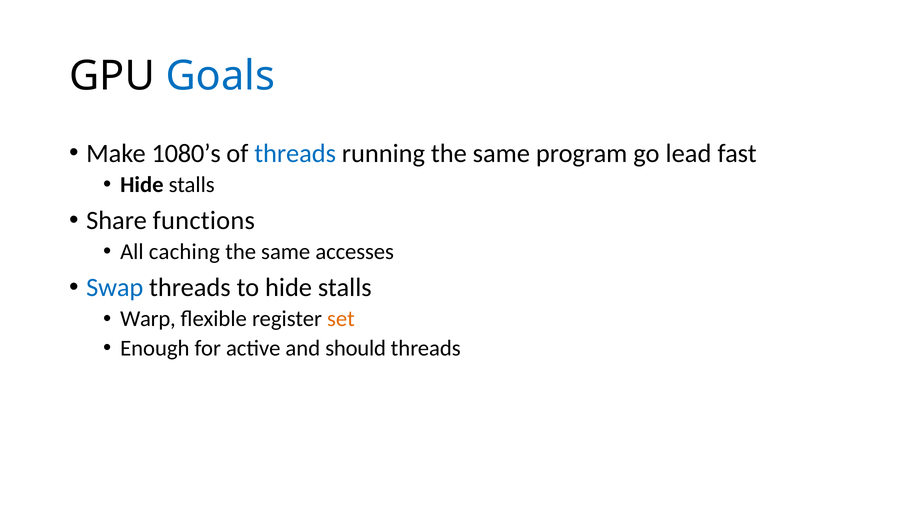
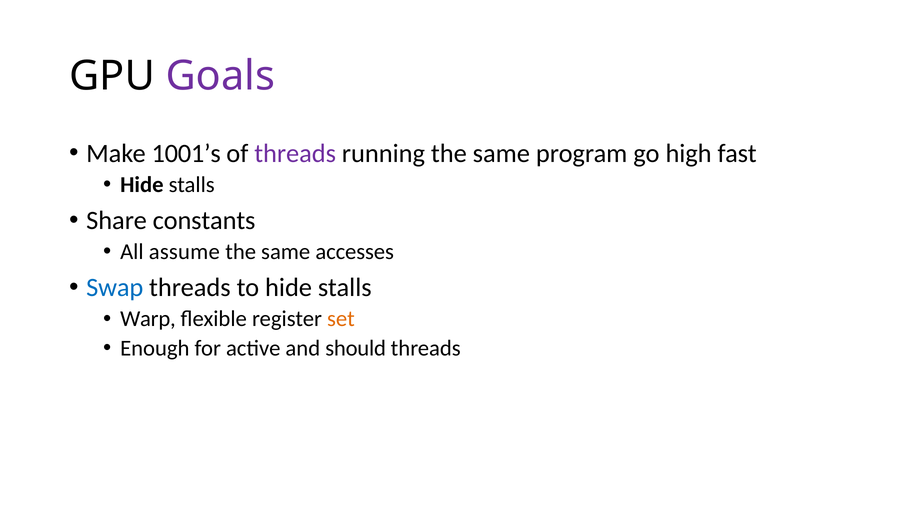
Goals colour: blue -> purple (220, 76)
1080’s: 1080’s -> 1001’s (186, 153)
threads colour: blue -> purple (295, 153)
lead: lead -> high (689, 153)
functions: functions -> constants (204, 221)
caching: caching -> assume (184, 252)
